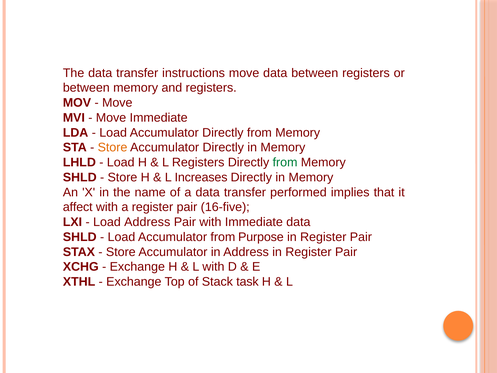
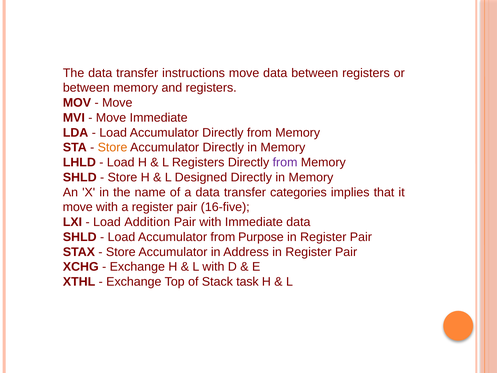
from colour: green -> purple (285, 162)
Increases: Increases -> Designed (201, 177)
performed: performed -> categories (298, 192)
affect: affect -> move (78, 207)
Load Address: Address -> Addition (147, 222)
